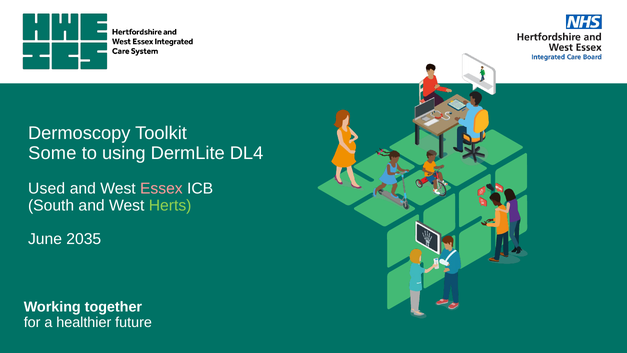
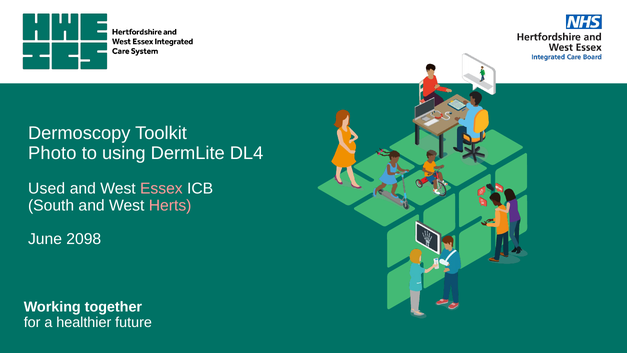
Some: Some -> Photo (52, 153)
Herts colour: light green -> pink (170, 205)
2035: 2035 -> 2098 (84, 239)
